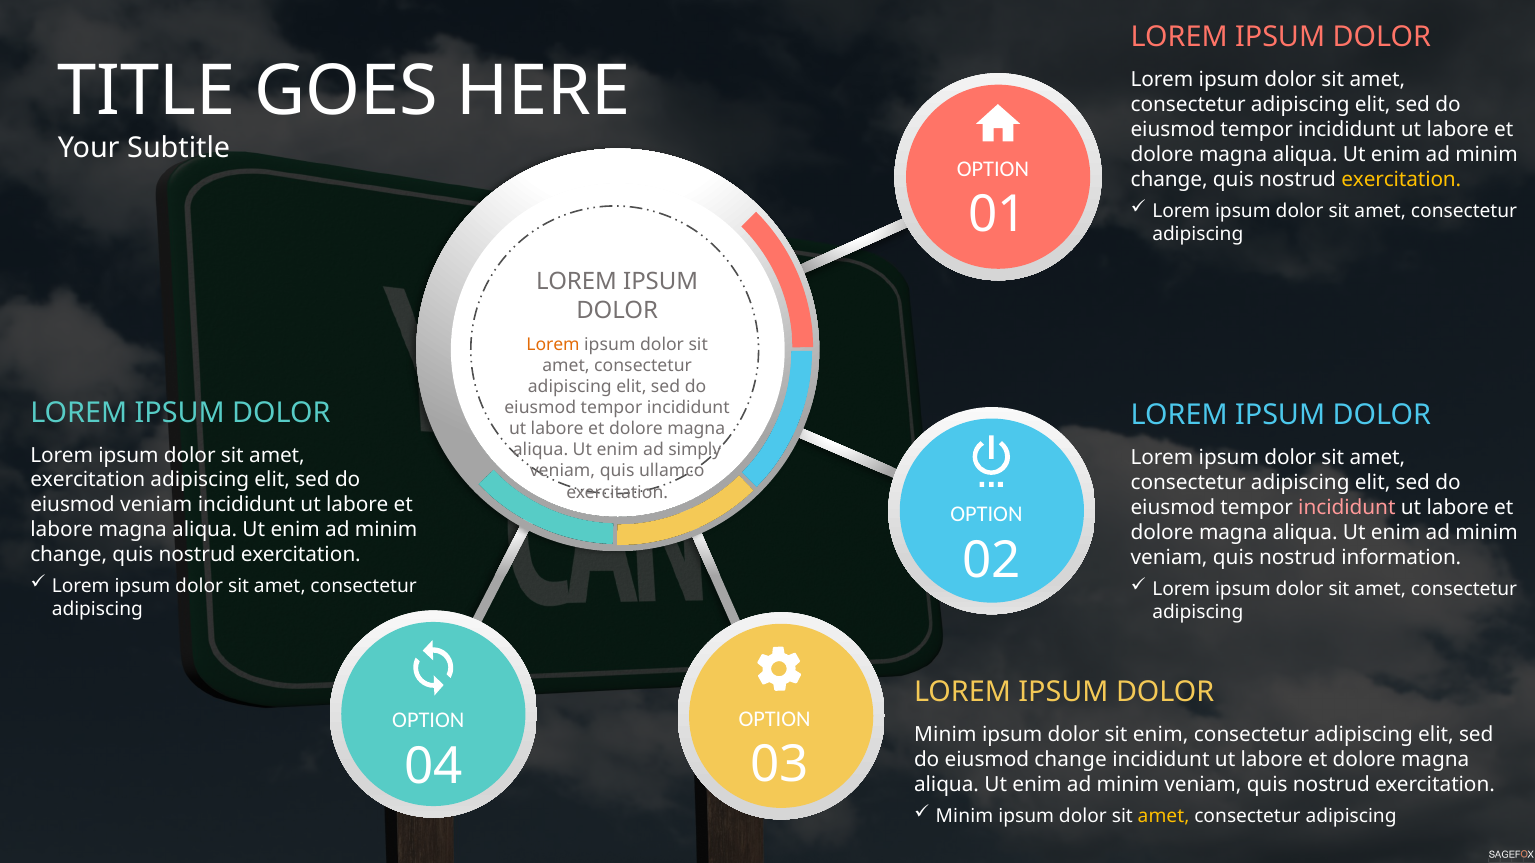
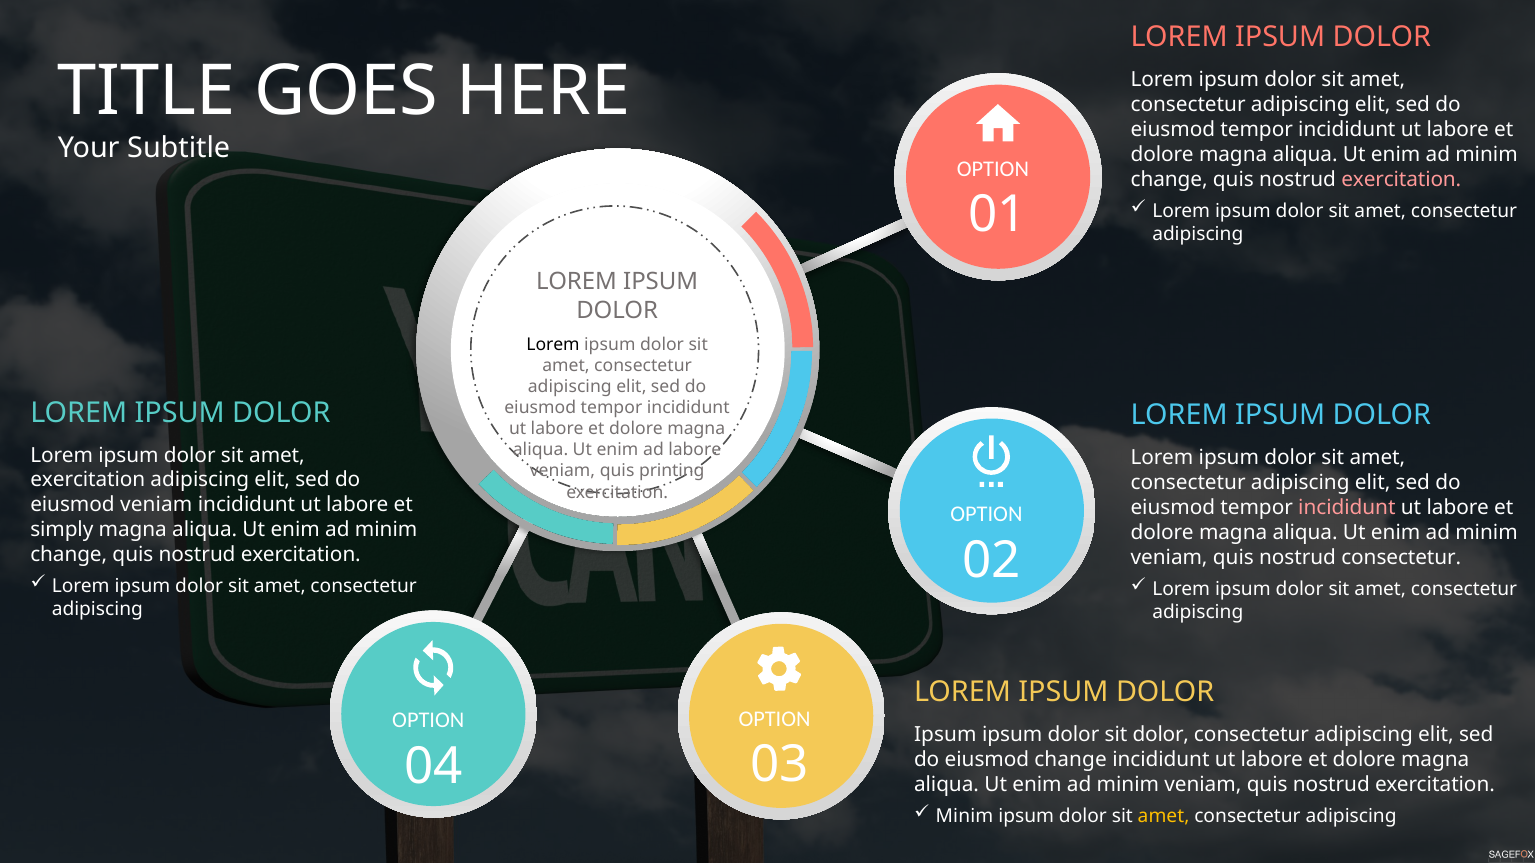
exercitation colour: yellow -> pink (1401, 180)
Lorem colour: orange -> black (553, 345)
ad simply: simply -> labore (695, 450)
ullamco: ullamco -> printing (672, 471)
labore: labore -> simply (62, 530)
nostrud information: information -> consectetur (1401, 558)
Minim: Minim -> Ipsum (945, 735)
sit enim: enim -> dolor (1161, 735)
